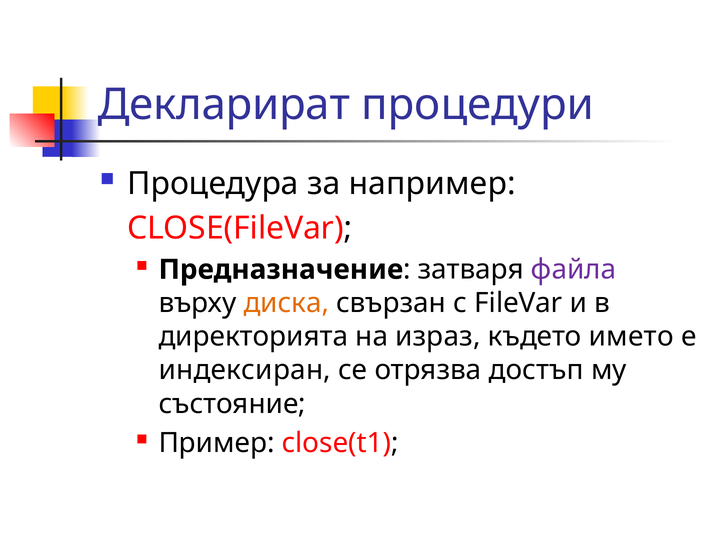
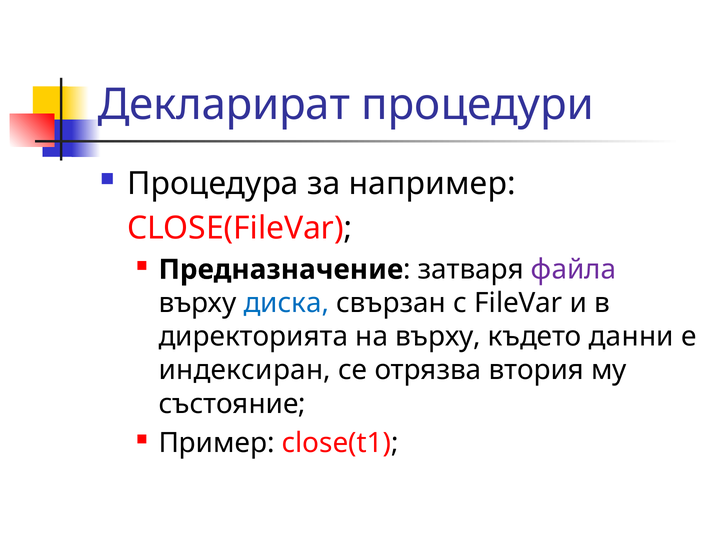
диска colour: orange -> blue (286, 303)
на израз: израз -> върху (438, 337)
името: името -> данни (631, 337)
достъп: достъп -> втория (536, 370)
